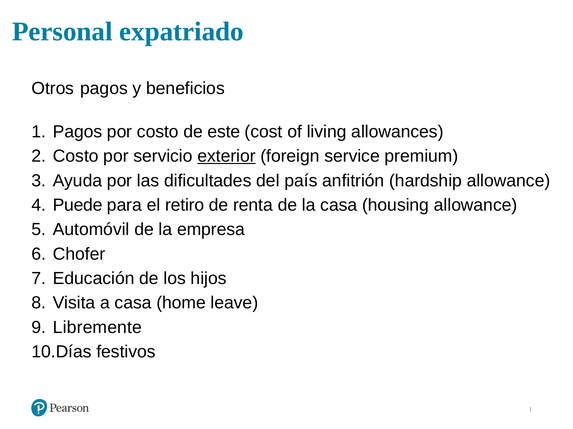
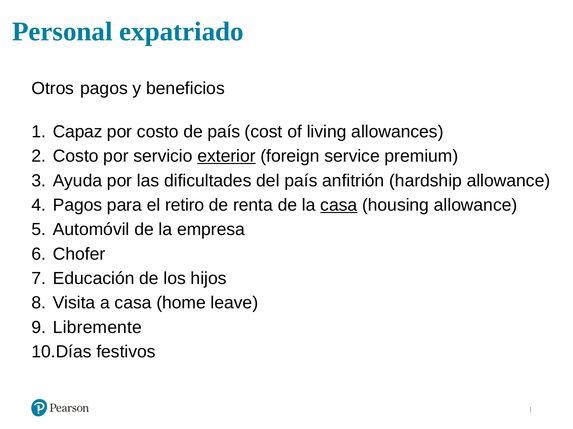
Pagos: Pagos -> Capaz (78, 132)
de este: este -> país (224, 132)
Puede: Puede -> Pagos (78, 205)
casa underline: none -> present (339, 205)
